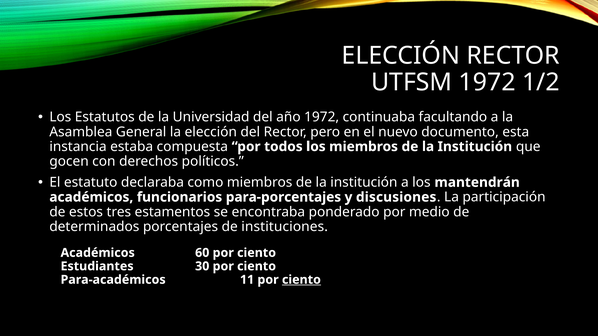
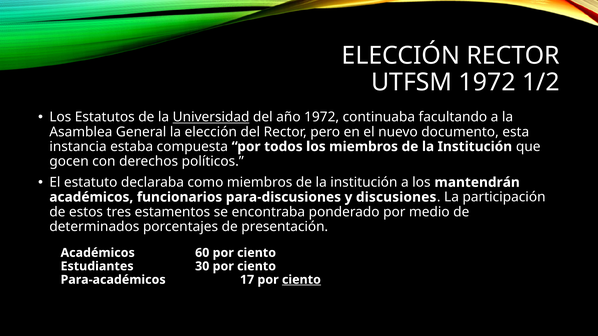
Universidad underline: none -> present (211, 117)
para-porcentajes: para-porcentajes -> para-discusiones (283, 197)
instituciones: instituciones -> presentación (285, 227)
11: 11 -> 17 (247, 280)
